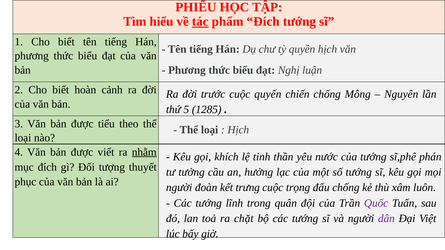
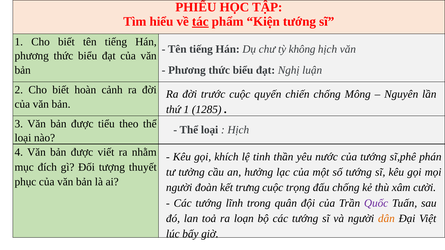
phẩm Đích: Đích -> Kiện (263, 22)
quyền: quyền -> không (302, 49)
thứ 5: 5 -> 1 (186, 109)
nhằm underline: present -> none (144, 152)
luôn: luôn -> cười (425, 188)
chặt: chặt -> loạn (244, 219)
dân colour: purple -> orange (386, 219)
